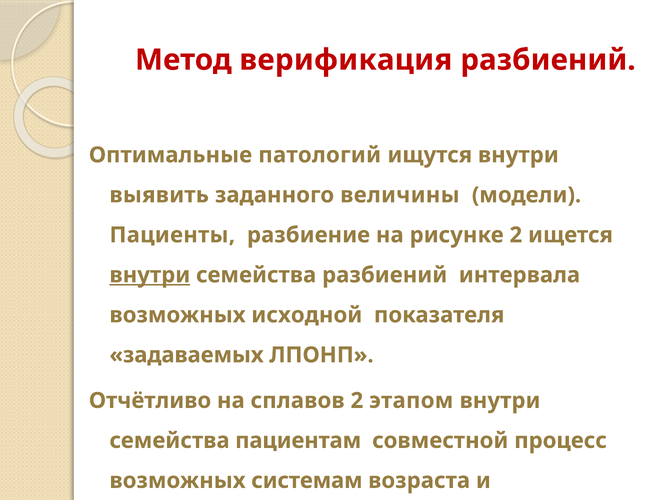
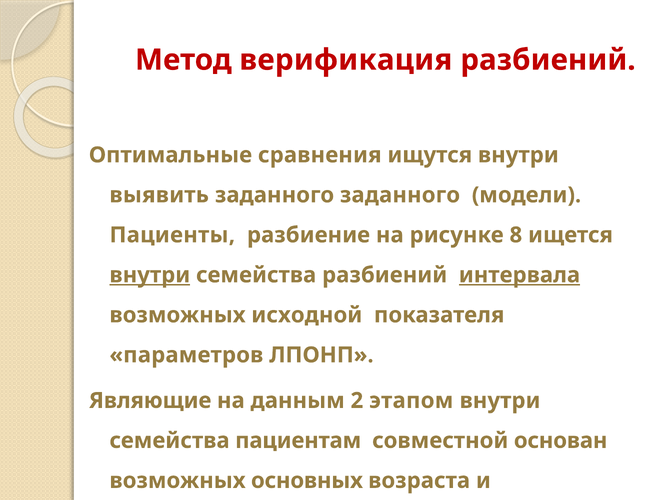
патологий: патологий -> сравнения (320, 155)
заданного величины: величины -> заданного (400, 195)
рисунке 2: 2 -> 8 (516, 235)
интервала underline: none -> present (519, 275)
задаваемых: задаваемых -> параметров (186, 355)
Отчётливо: Отчётливо -> Являющие (150, 401)
сплавов: сплавов -> данным (298, 401)
процесс: процесс -> основан (561, 441)
системам: системам -> основных (307, 481)
